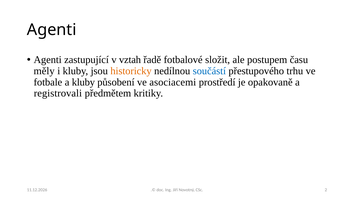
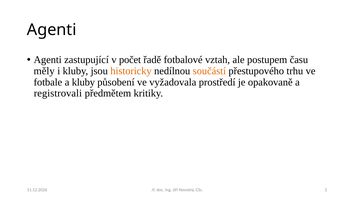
vztah: vztah -> počet (130, 60)
složit: složit -> vztah (218, 60)
součástí colour: blue -> orange (209, 71)
asociacemi: asociacemi -> vyžadovala (173, 82)
